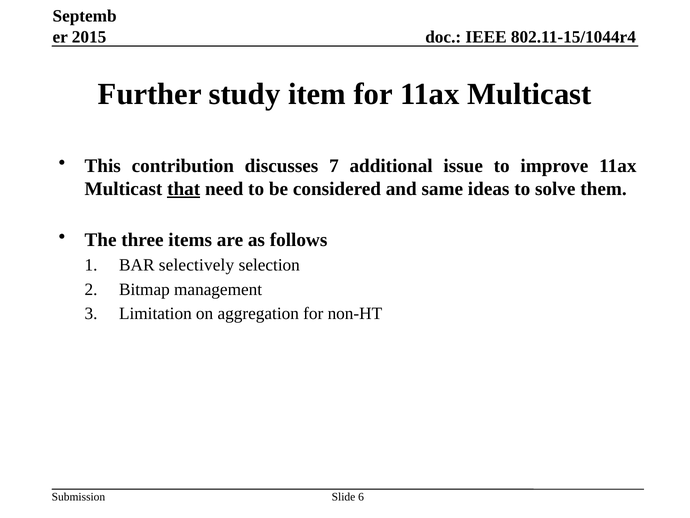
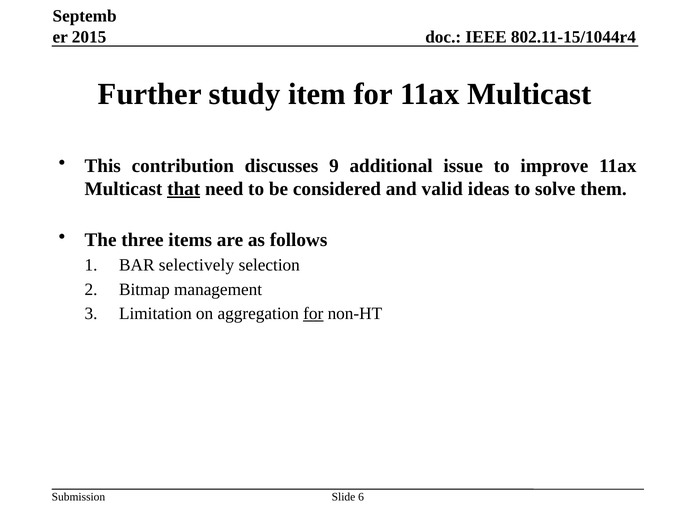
7: 7 -> 9 (334, 166)
same: same -> valid (442, 189)
for underline: none -> present (313, 313)
